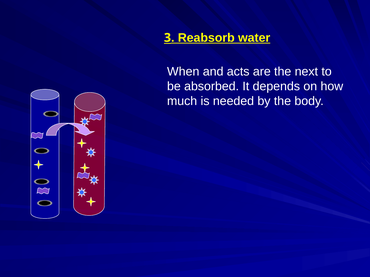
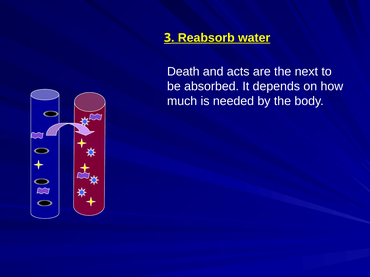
When: When -> Death (183, 72)
